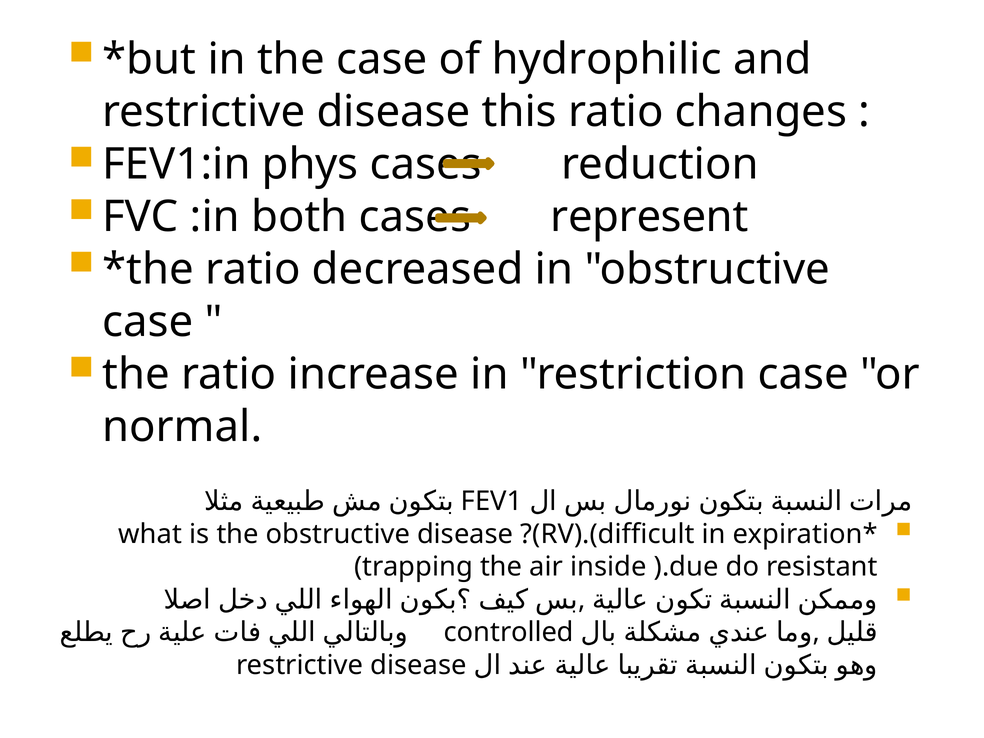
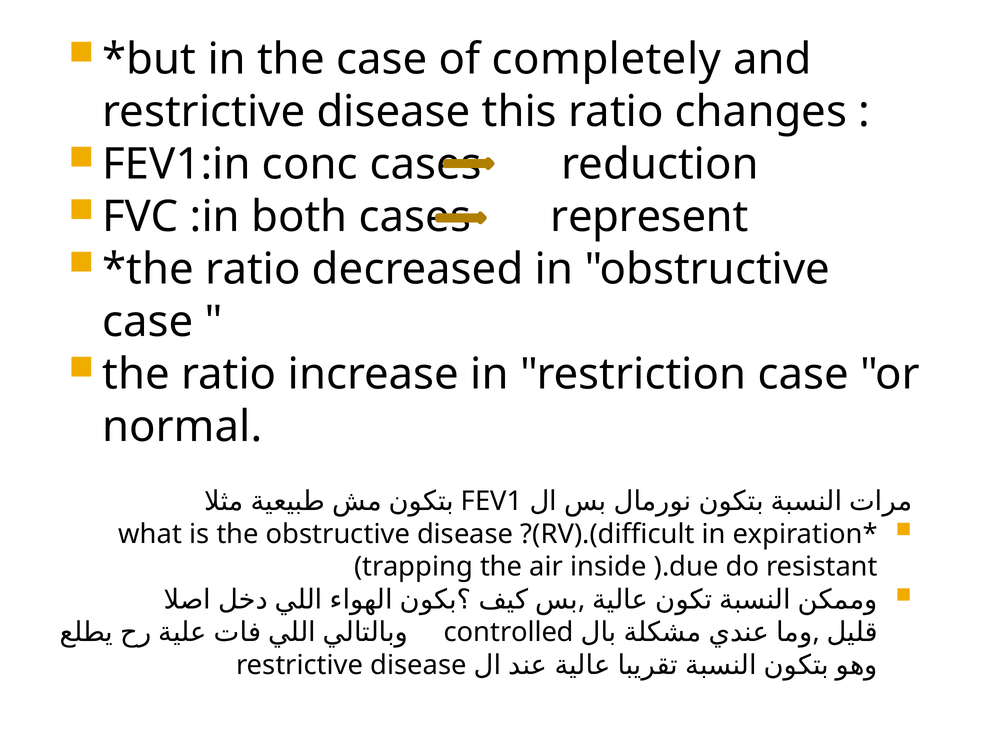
hydrophilic: hydrophilic -> completely (606, 59)
phys: phys -> conc (310, 164)
